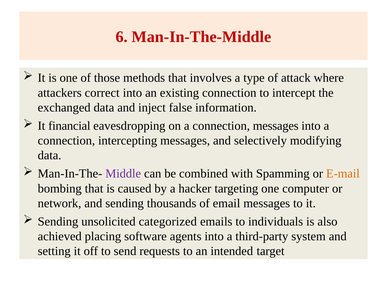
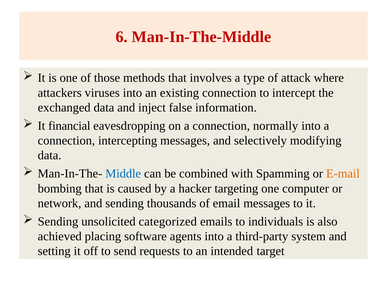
correct: correct -> viruses (102, 93)
connection messages: messages -> normally (276, 126)
Middle colour: purple -> blue (123, 174)
